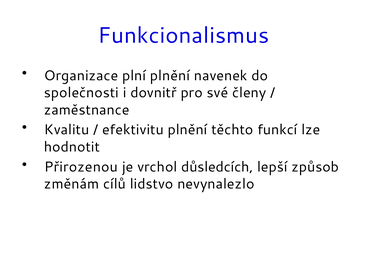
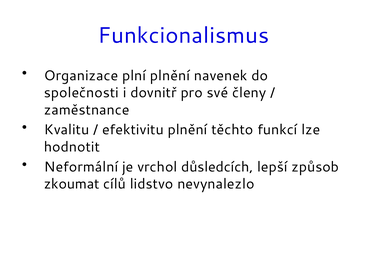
Přirozenou: Přirozenou -> Neformální (81, 167)
změnám: změnám -> zkoumat (72, 184)
